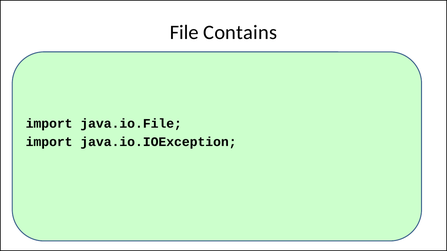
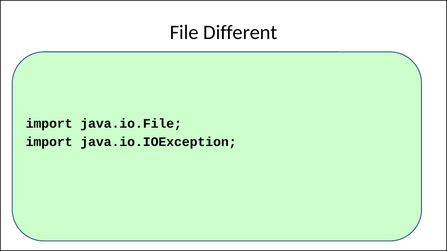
Contains: Contains -> Different (240, 32)
